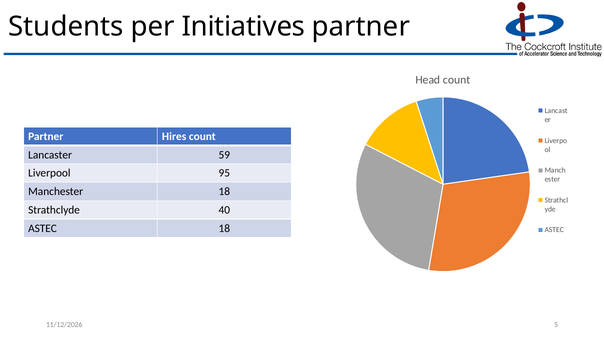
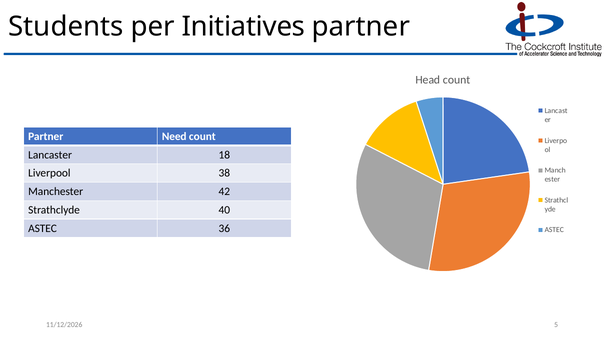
Hires: Hires -> Need (174, 136)
59: 59 -> 18 (224, 155)
95: 95 -> 38 (224, 173)
Manchester 18: 18 -> 42 (224, 191)
ASTEC 18: 18 -> 36 (224, 228)
